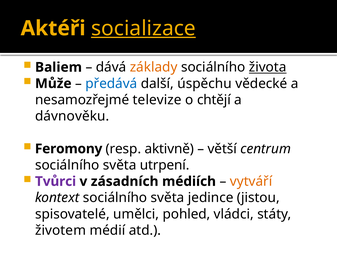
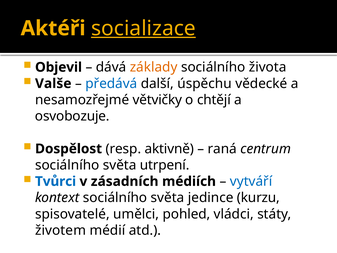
Baliem: Baliem -> Objevil (59, 67)
života underline: present -> none (268, 67)
Může: Může -> Valše (53, 83)
televize: televize -> větvičky (157, 100)
dávnověku: dávnověku -> osvobozuje (72, 116)
Feromony: Feromony -> Dospělost (69, 149)
větší: větší -> raná (222, 149)
Tvůrci colour: purple -> blue (56, 181)
vytváří colour: orange -> blue (251, 181)
jistou: jistou -> kurzu (258, 198)
